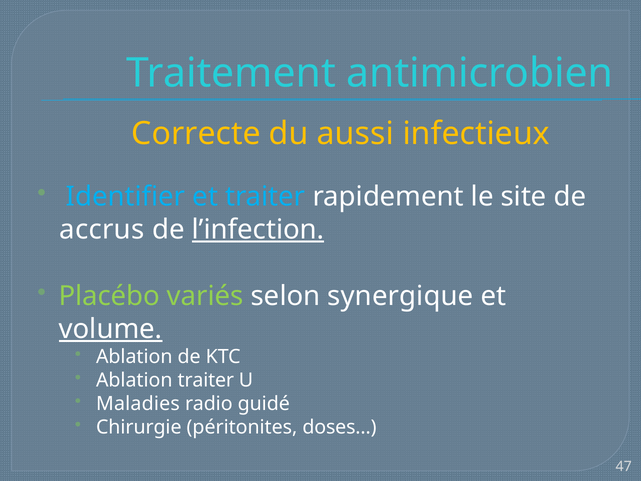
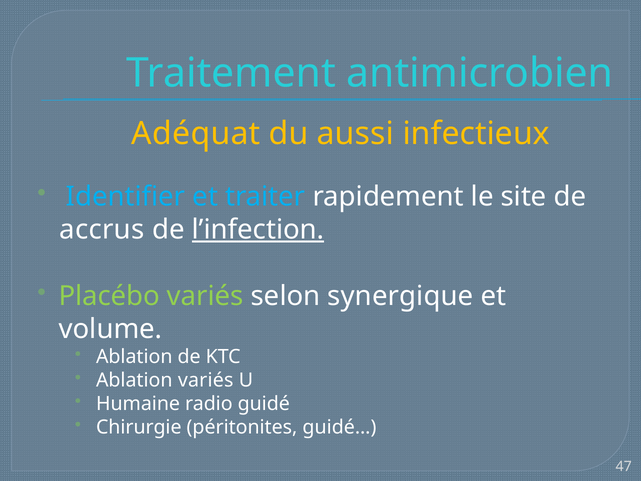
Correcte: Correcte -> Adéquat (196, 134)
volume underline: present -> none (111, 329)
Ablation traiter: traiter -> variés (206, 380)
Maladies: Maladies -> Humaine (138, 404)
doses…: doses… -> guidé… (339, 427)
